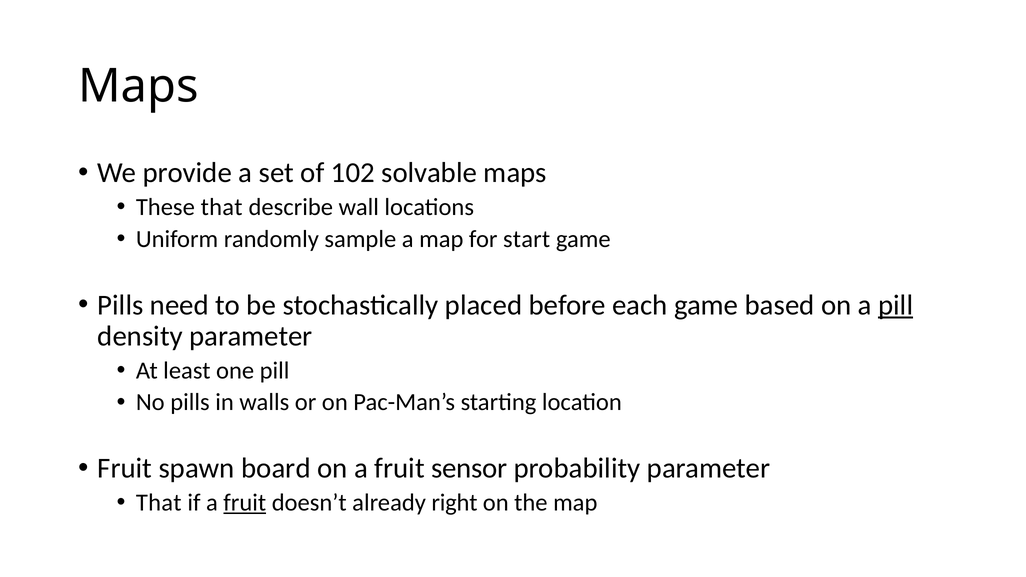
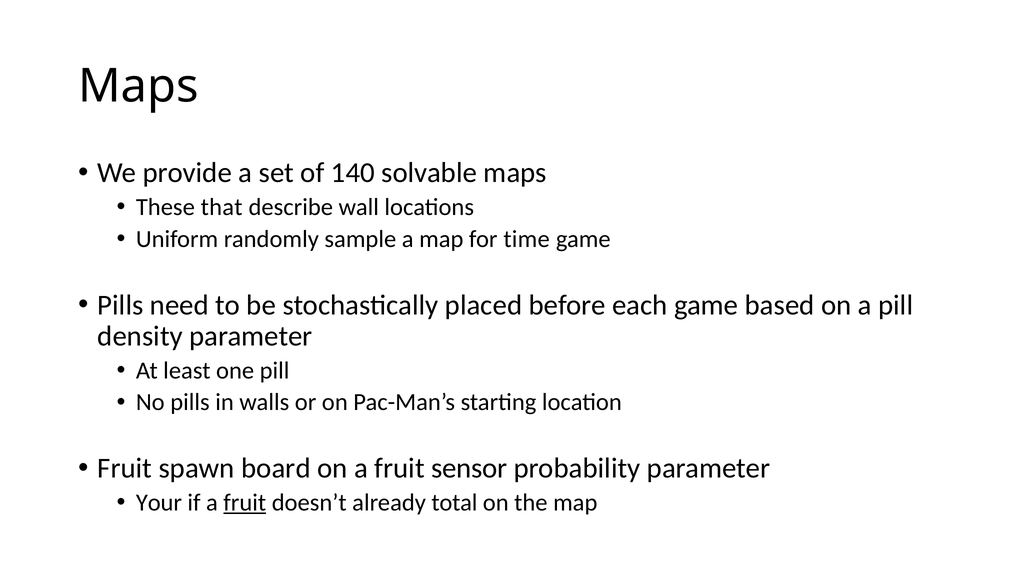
102: 102 -> 140 (353, 173)
start: start -> time (527, 239)
pill underline: present -> none (896, 305)
That: That -> Your (159, 503)
right: right -> total (454, 503)
